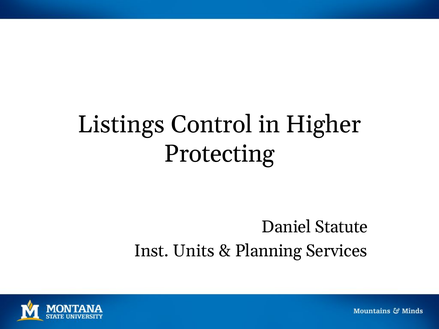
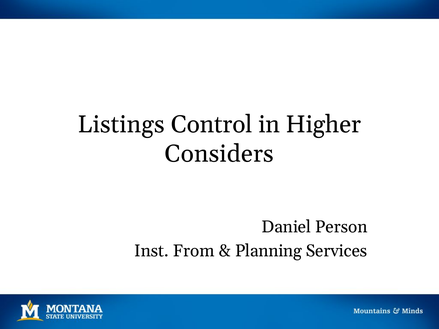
Protecting: Protecting -> Considers (219, 154)
Statute: Statute -> Person (341, 227)
Units: Units -> From (194, 251)
